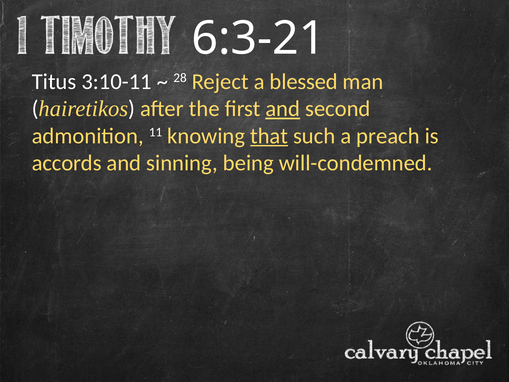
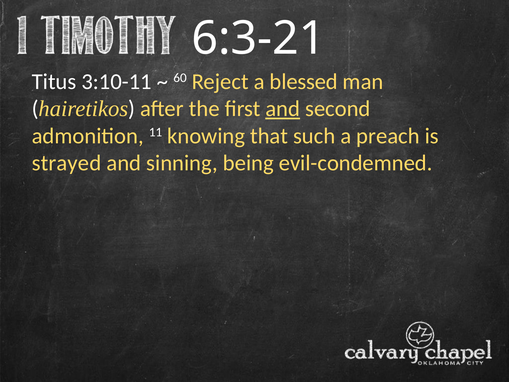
28: 28 -> 60 (180, 78)
that underline: present -> none (269, 136)
accords: accords -> strayed (67, 163)
will-condemned: will-condemned -> evil-condemned (356, 163)
